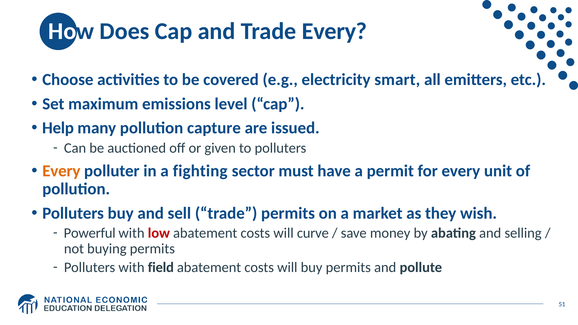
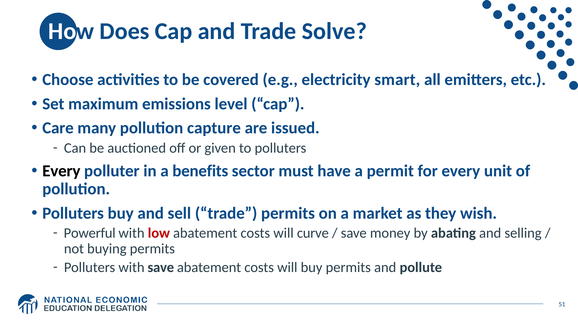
Trade Every: Every -> Solve (334, 31)
Help: Help -> Care (58, 128)
Every colour: orange -> black (61, 171)
fighting: fighting -> benefits (200, 171)
with field: field -> save (161, 267)
